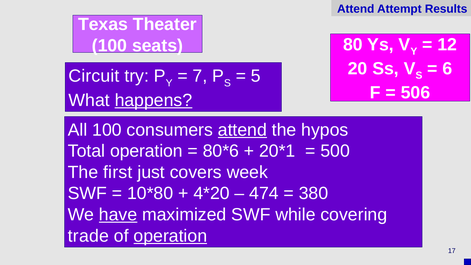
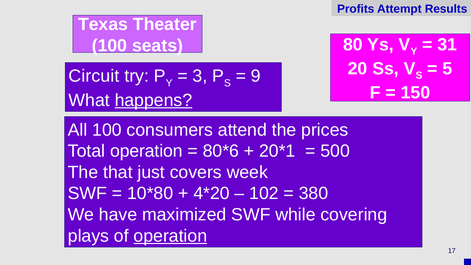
Attend: Attend -> Profits (356, 9)
12: 12 -> 31 (447, 45)
6: 6 -> 5 (447, 69)
7: 7 -> 3 (200, 76)
5: 5 -> 9 (256, 76)
506: 506 -> 150 (415, 93)
attend underline: present -> none (242, 130)
hypos: hypos -> prices (325, 130)
first: first -> that (118, 172)
474: 474 -> 102 (264, 193)
have underline: present -> none (118, 215)
trade: trade -> plays (88, 236)
